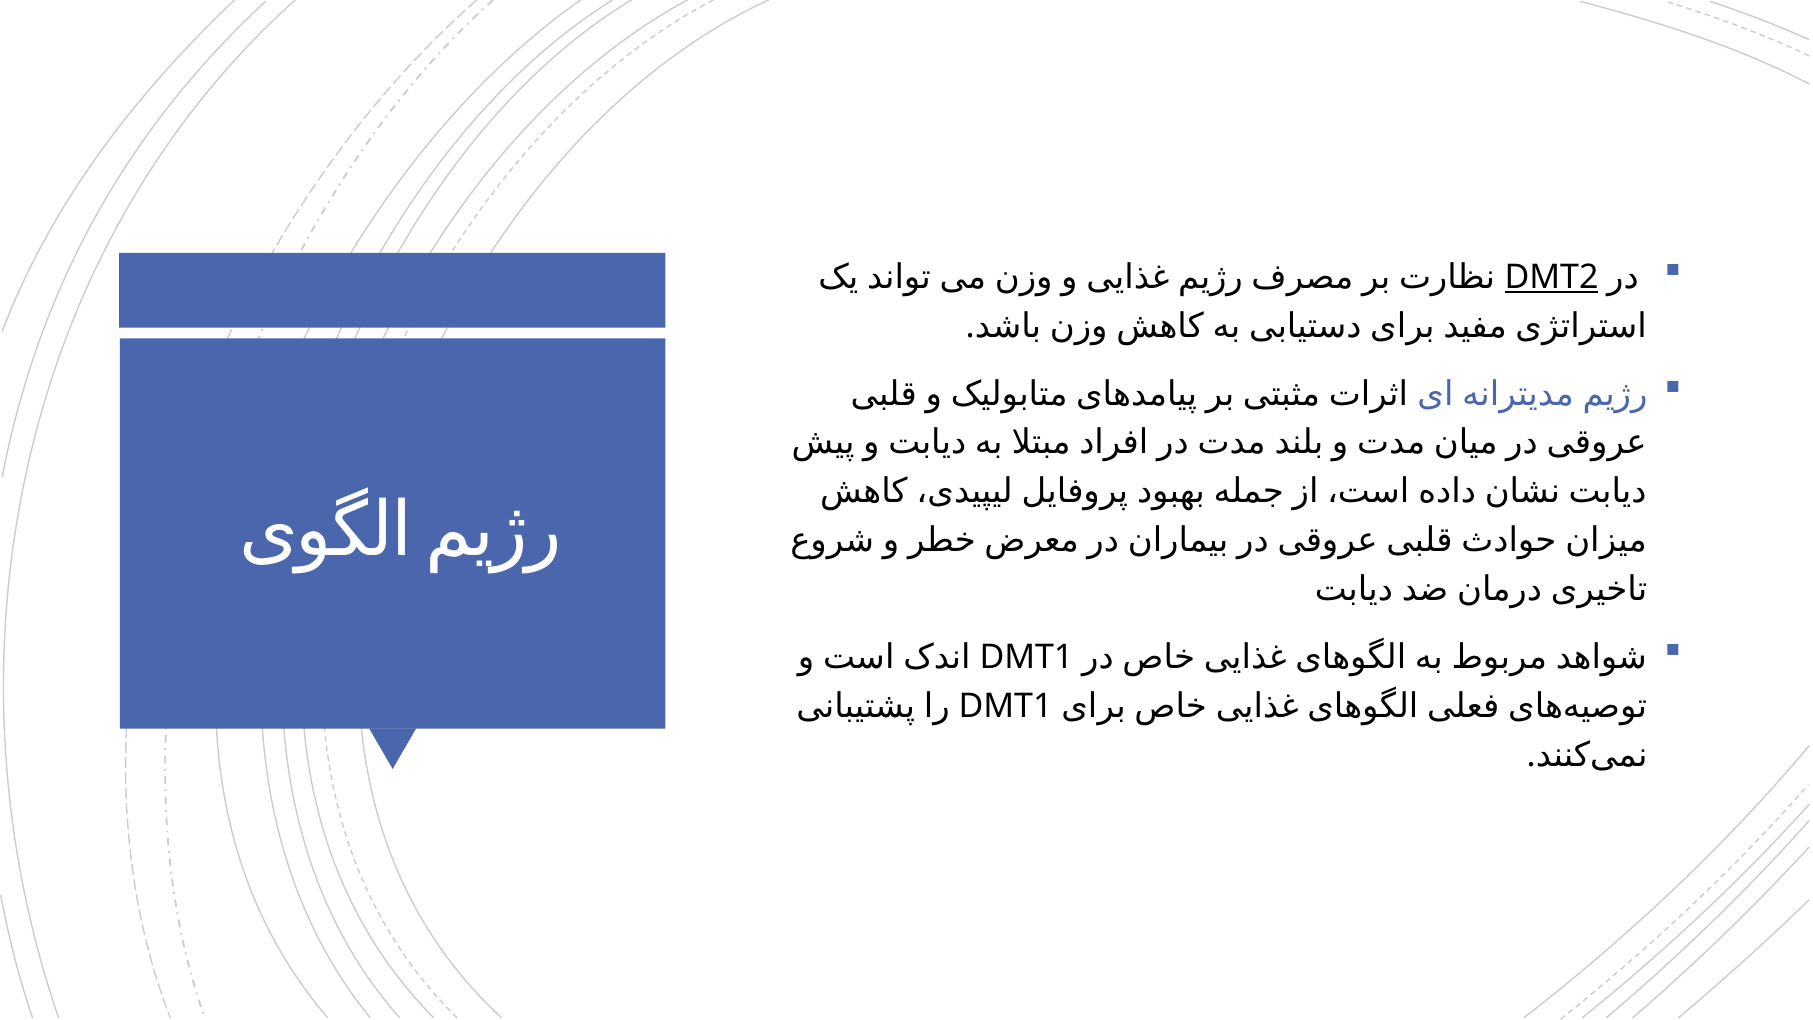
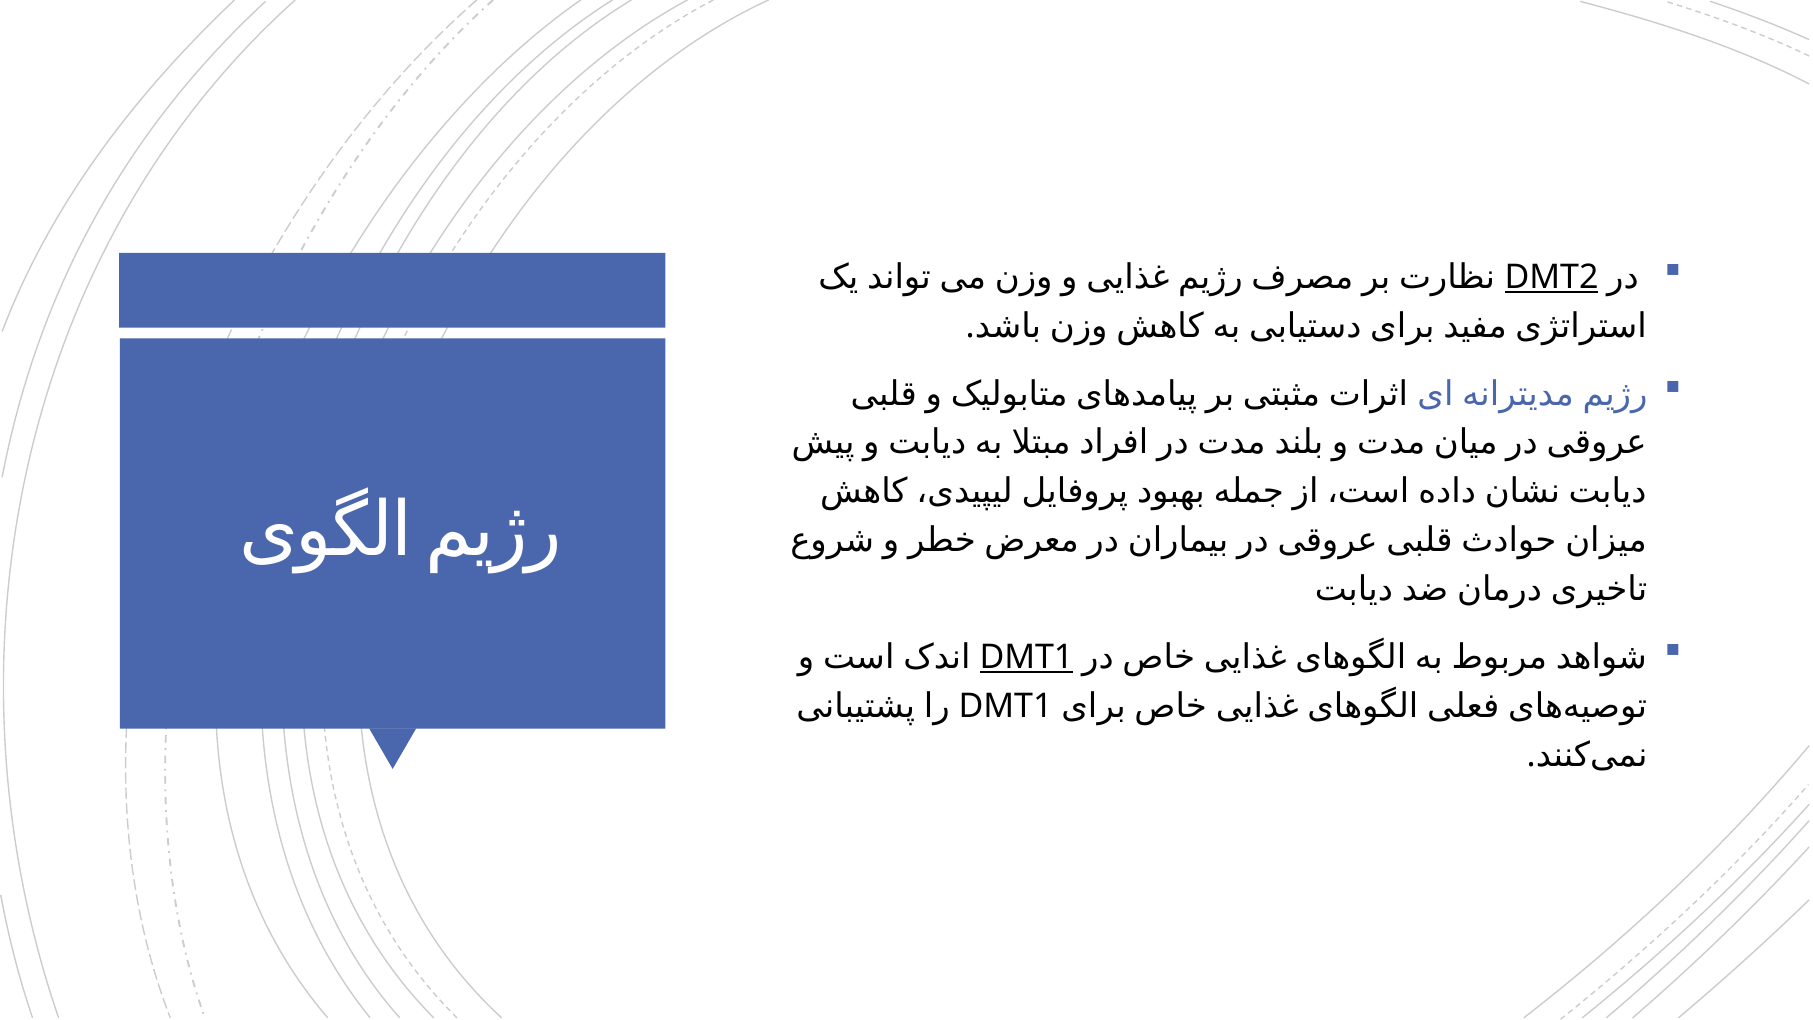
DMT1 underline: none -> present (1027, 657)
